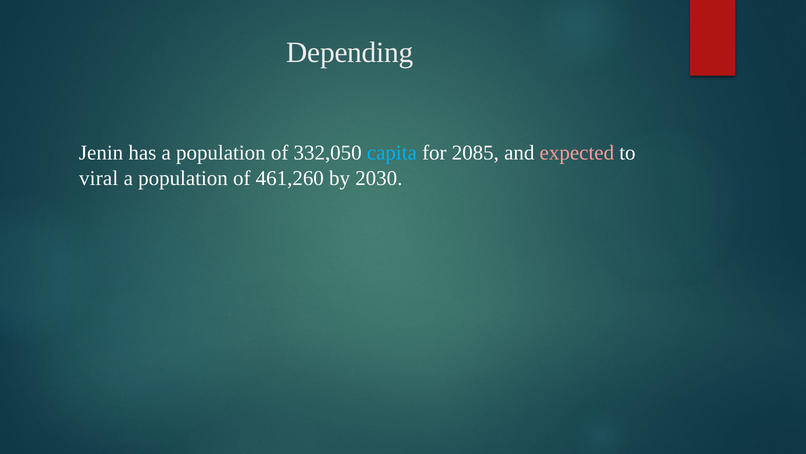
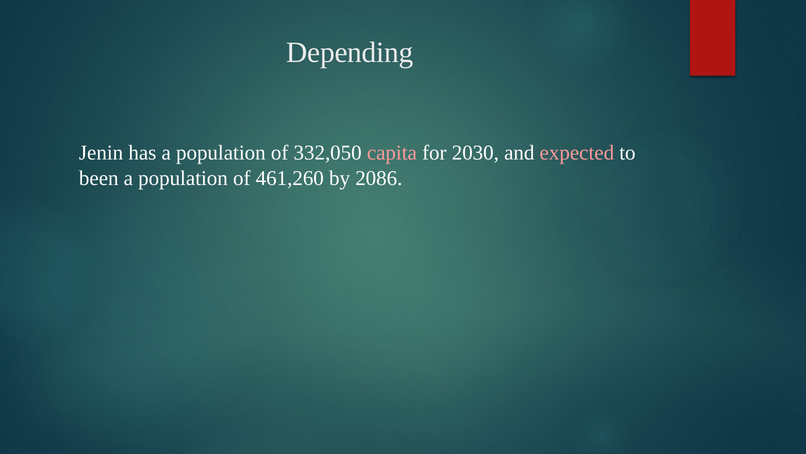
capita colour: light blue -> pink (392, 153)
2085: 2085 -> 2030 (475, 153)
viral: viral -> been (99, 178)
2030: 2030 -> 2086 (379, 178)
